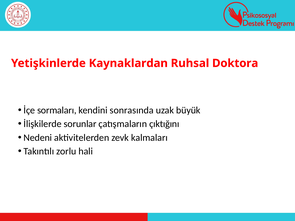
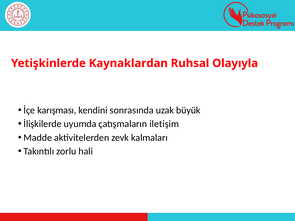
Doktora: Doktora -> Olayıyla (235, 63)
sormaları: sormaları -> karışması (57, 110)
sorunlar: sorunlar -> uyumda (80, 124)
çıktığını: çıktığını -> iletişim (164, 124)
Nedeni: Nedeni -> Madde (38, 138)
